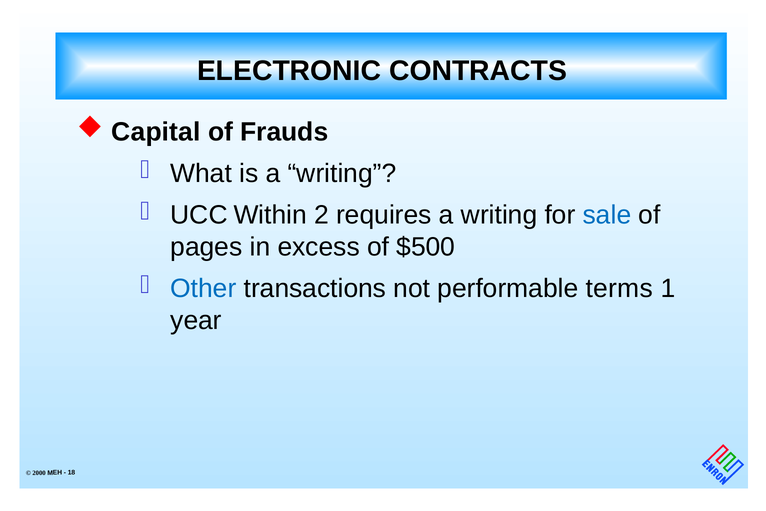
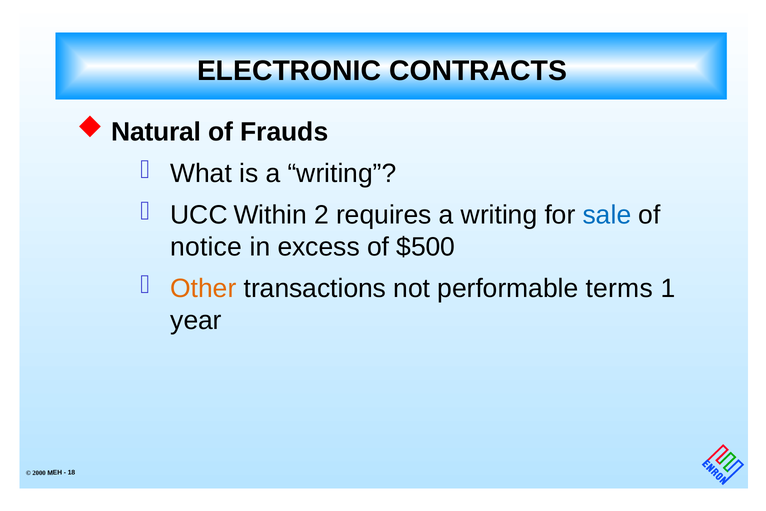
Capital: Capital -> Natural (156, 132)
pages: pages -> notice (206, 247)
Other colour: blue -> orange (203, 288)
